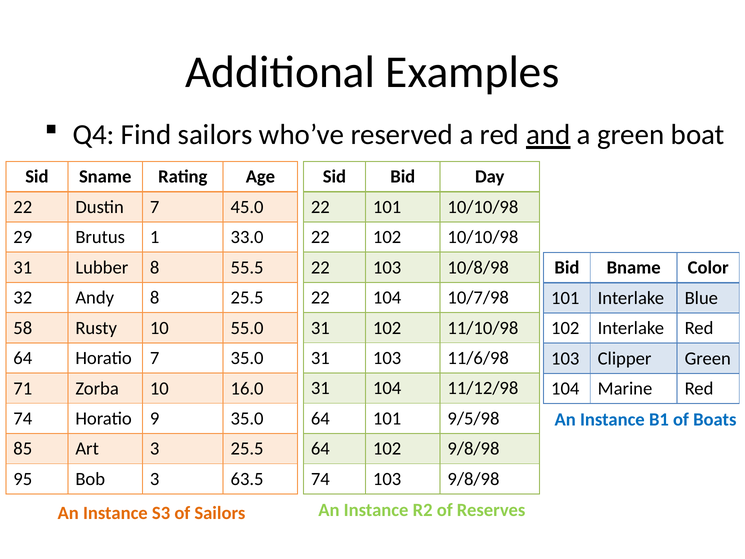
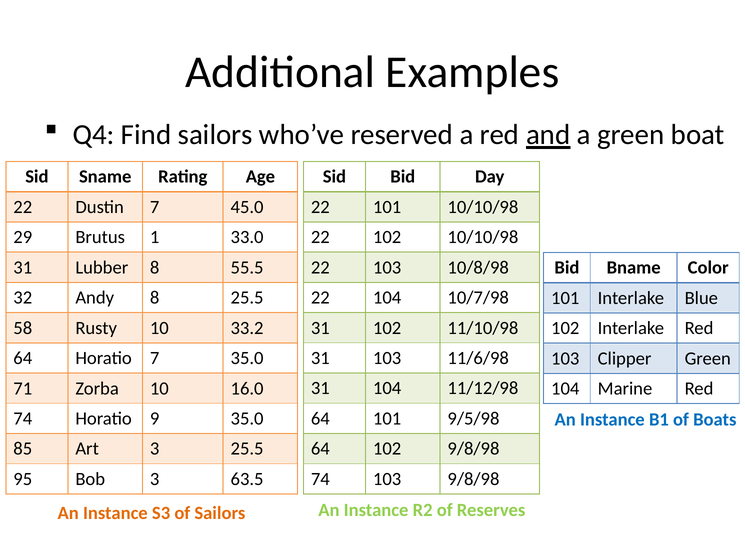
55.0: 55.0 -> 33.2 (247, 328)
